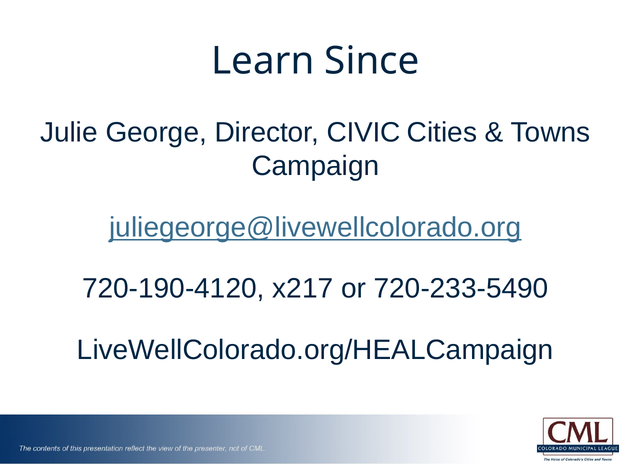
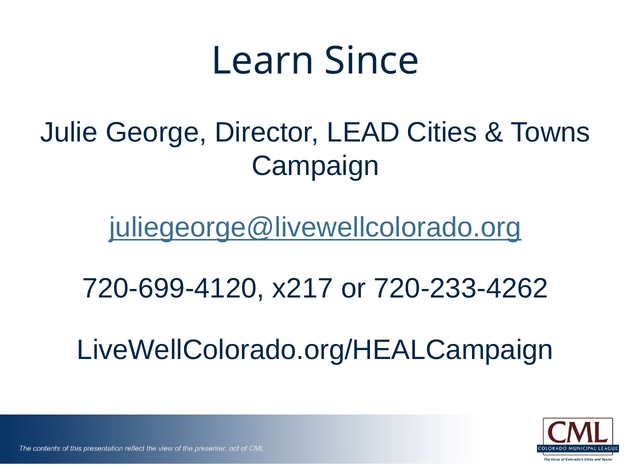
CIVIC: CIVIC -> LEAD (364, 132)
720-190-4120: 720-190-4120 -> 720-699-4120 (173, 289)
720-233-5490: 720-233-5490 -> 720-233-4262 (461, 289)
